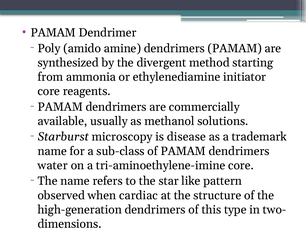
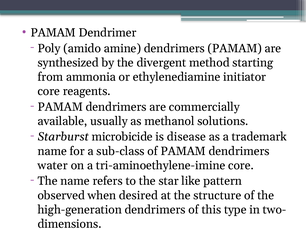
microscopy: microscopy -> microbicide (122, 137)
cardiac: cardiac -> desired (138, 195)
